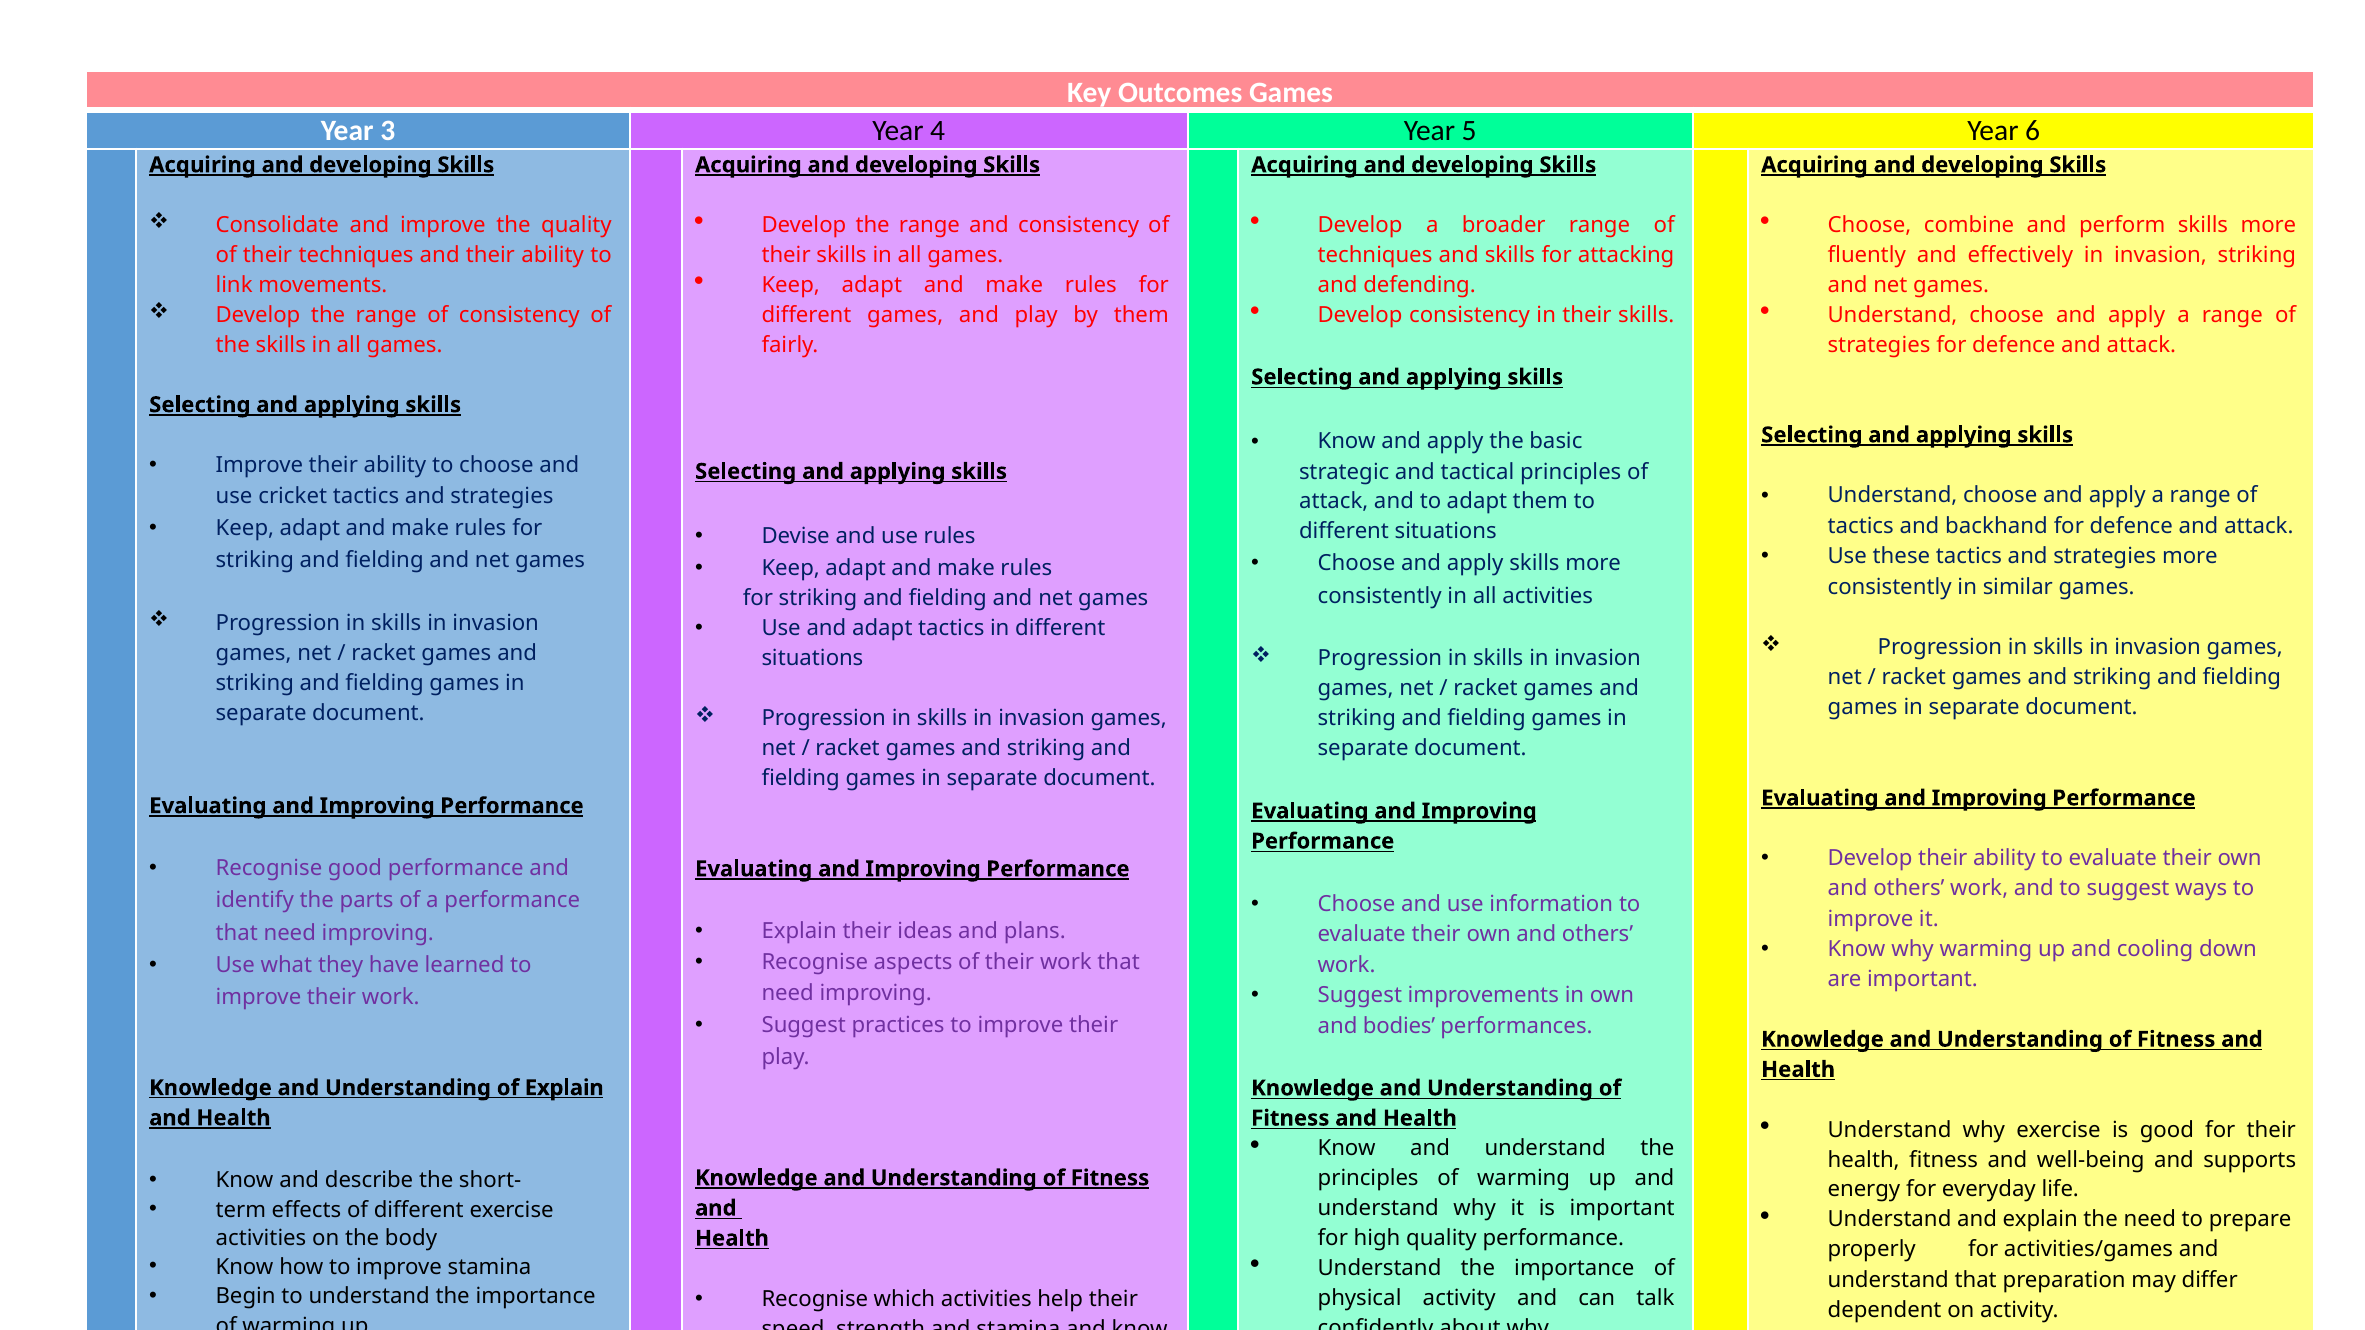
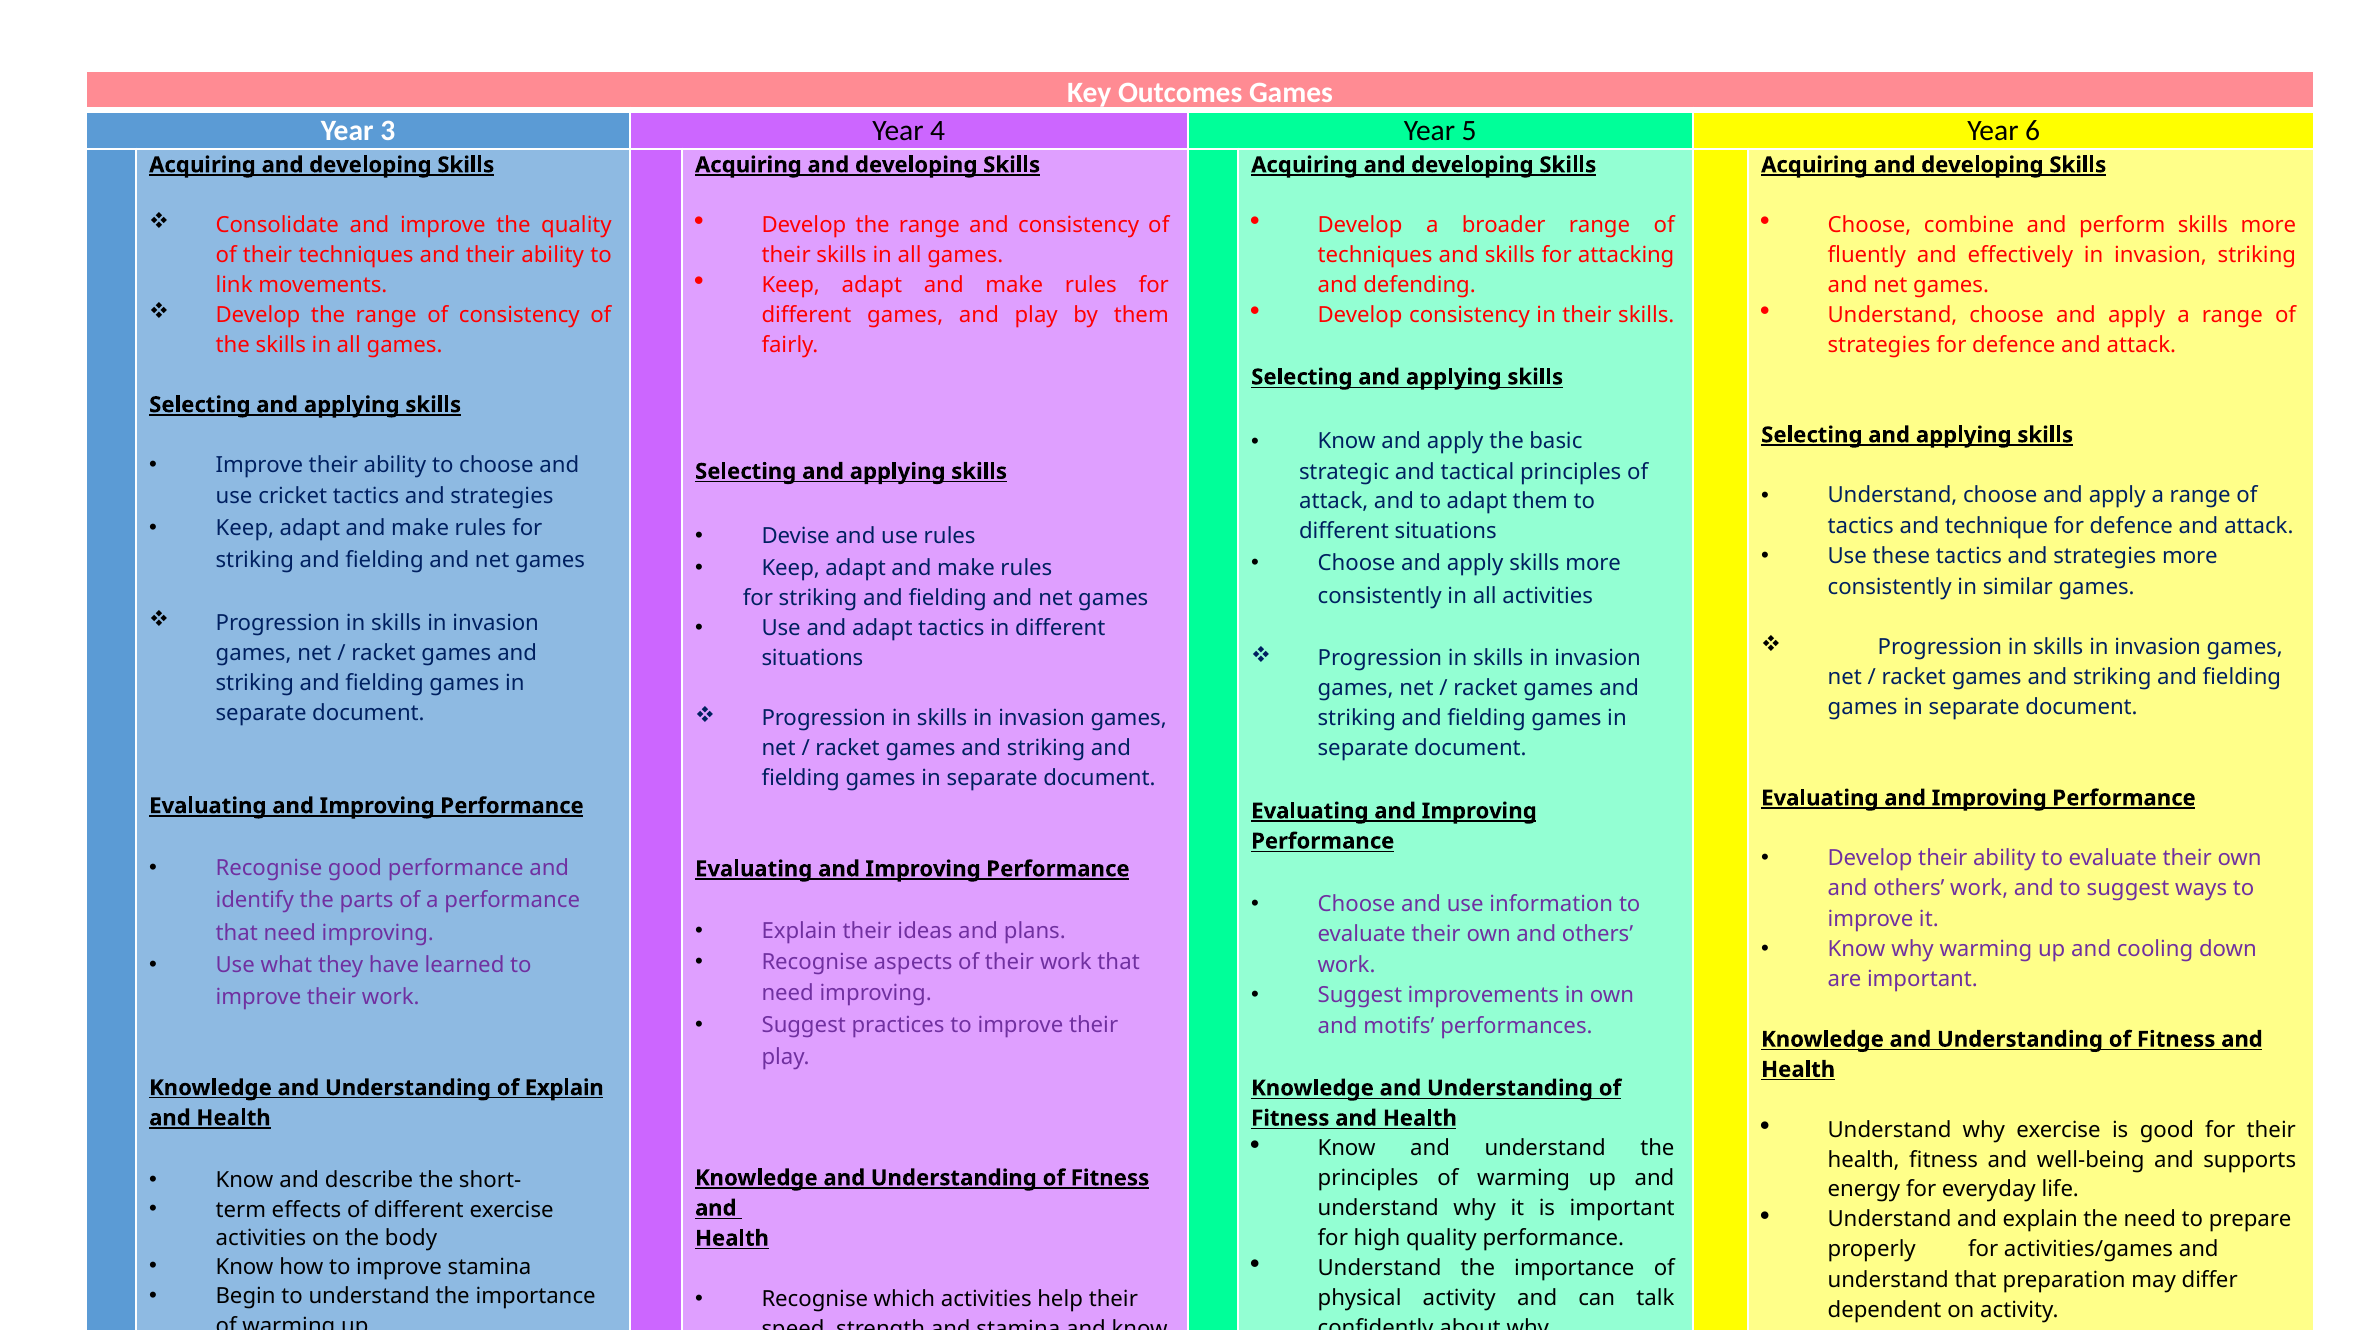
backhand: backhand -> technique (1997, 526)
and bodies: bodies -> motifs (1399, 1026)
